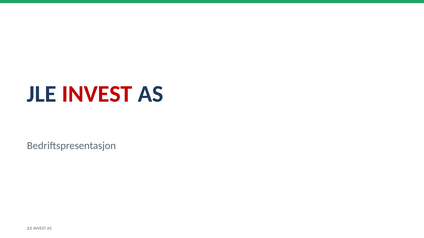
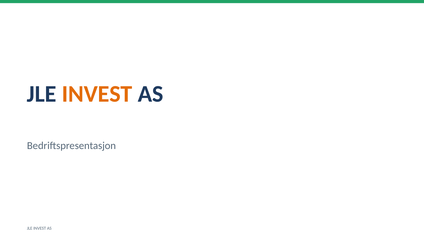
INVEST colour: red -> orange (97, 94)
